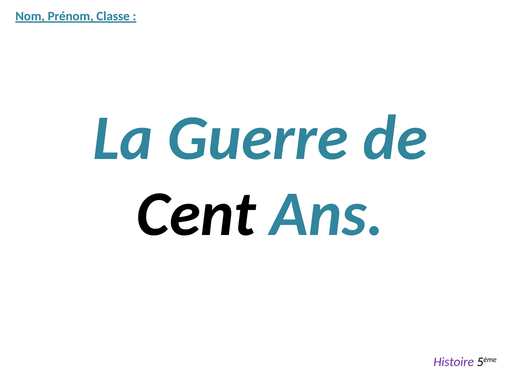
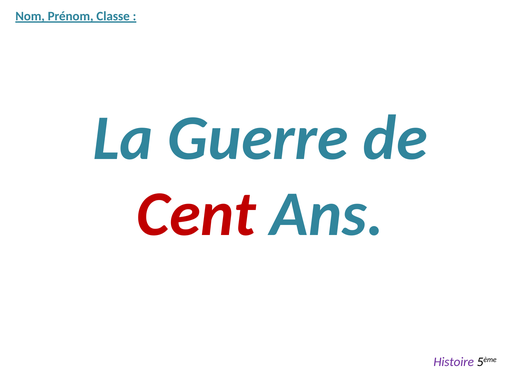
Cent colour: black -> red (196, 214)
